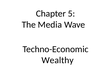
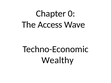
5: 5 -> 0 (71, 14)
Media: Media -> Access (50, 25)
